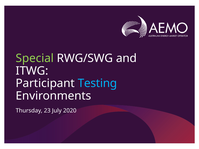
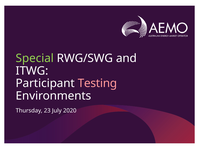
Testing colour: light blue -> pink (97, 83)
